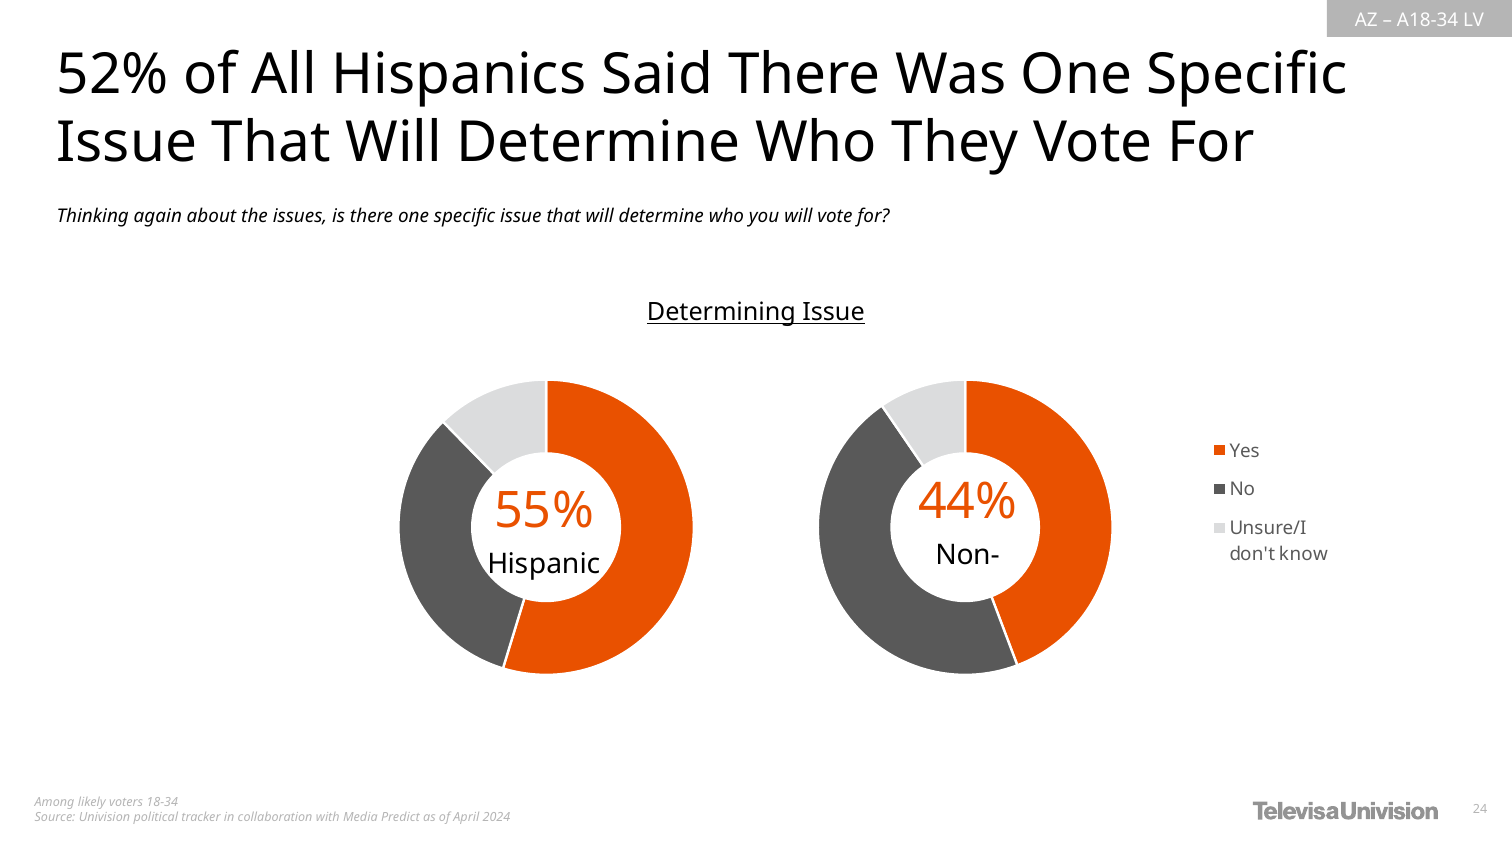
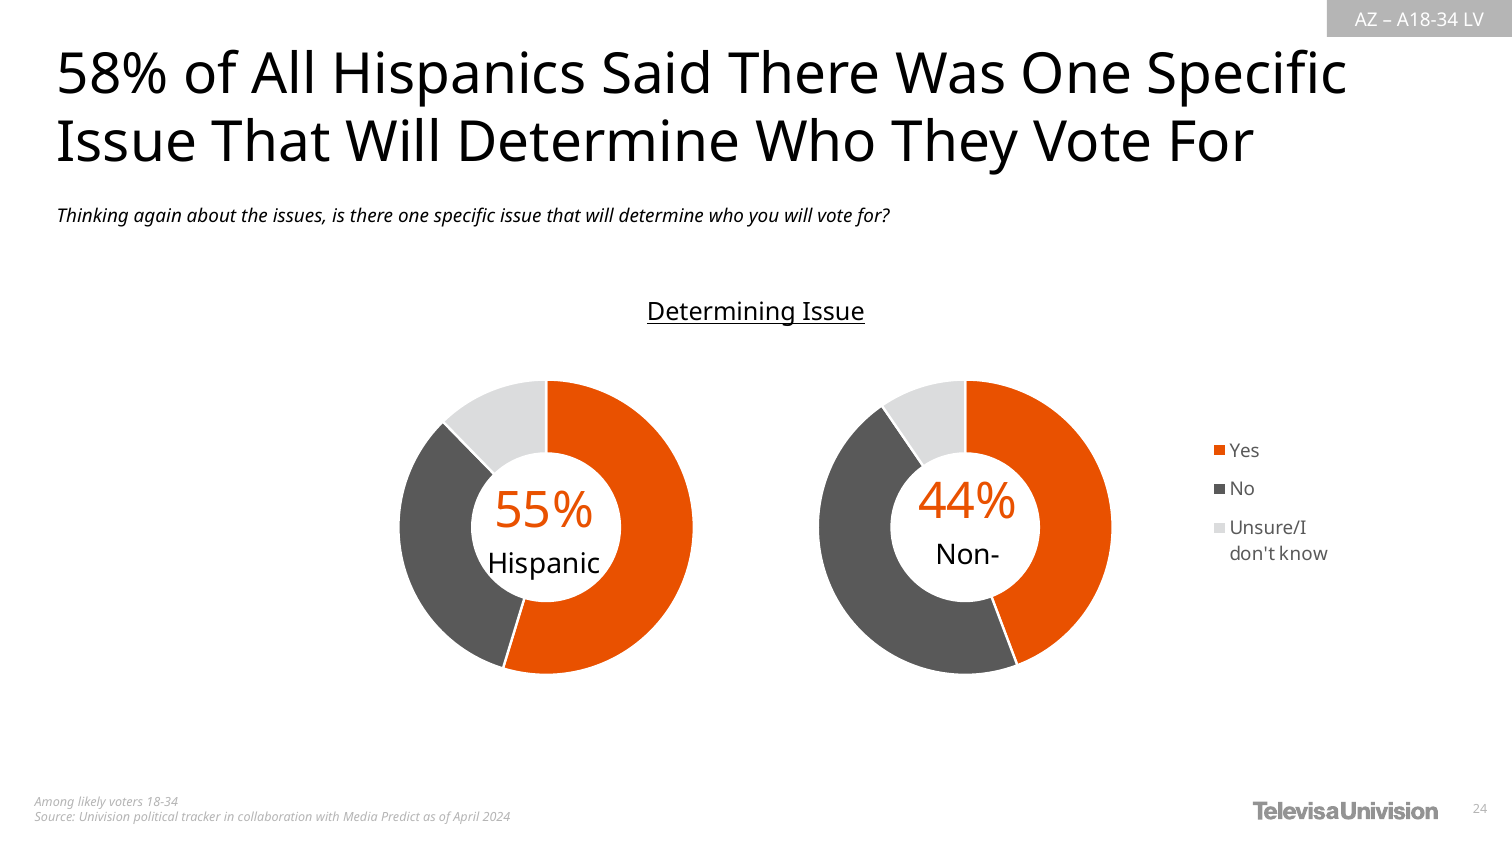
52%: 52% -> 58% (113, 75)
